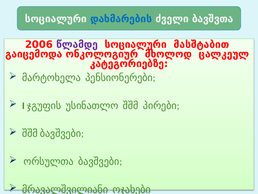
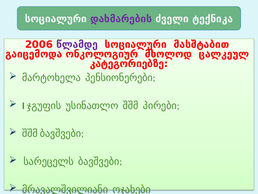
დახმარების colour: blue -> purple (121, 19)
ბავშვთა: ბავშვთა -> ტექნიკა (213, 19)
ორსულთა: ორსულთა -> სარეცელს (49, 161)
